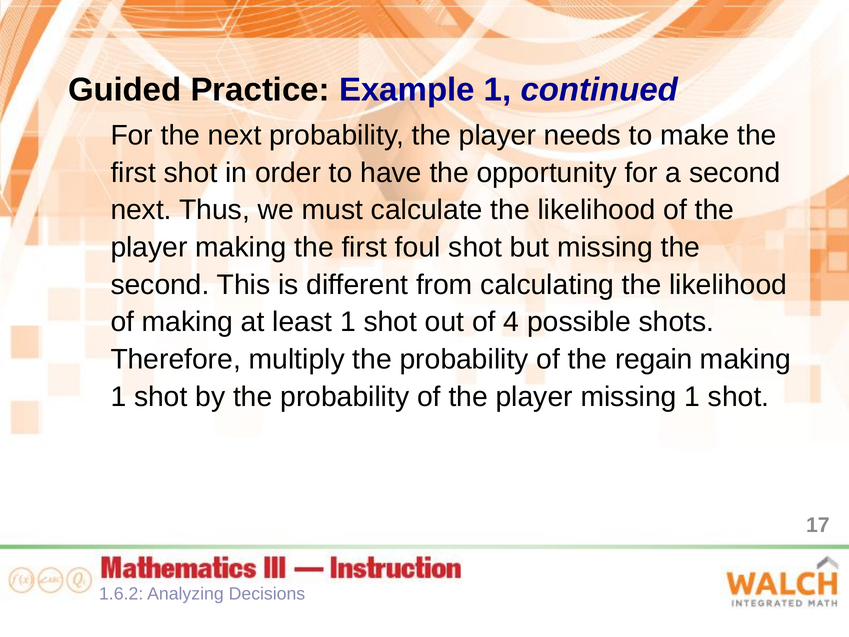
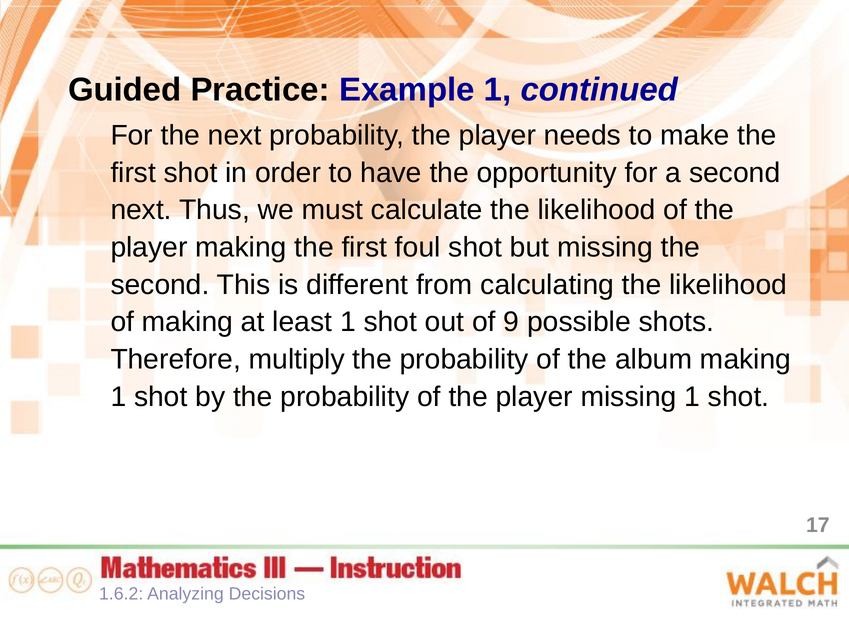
4: 4 -> 9 (511, 322)
regain: regain -> album (654, 359)
